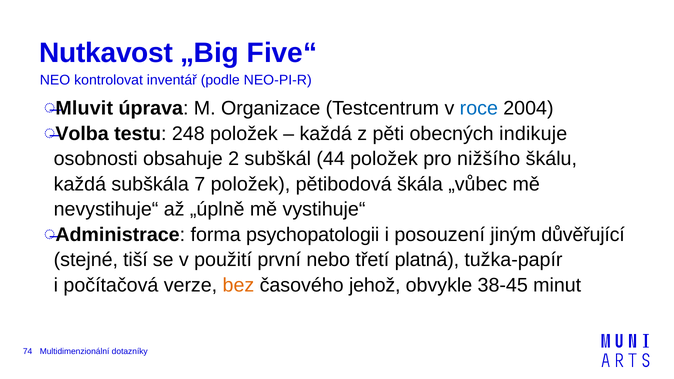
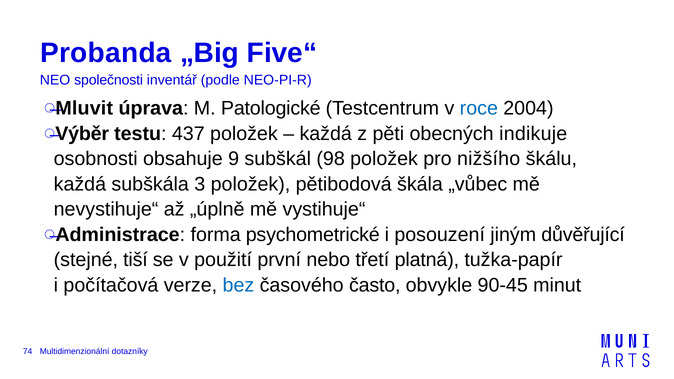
Nutkavost: Nutkavost -> Probanda (106, 53)
kontrolovat: kontrolovat -> společnosti (109, 80)
Organizace: Organizace -> Patologické (271, 108)
Volba: Volba -> Výběr (82, 134)
248: 248 -> 437 (188, 134)
2: 2 -> 9 (234, 159)
44: 44 -> 98 (331, 159)
7: 7 -> 3 (200, 184)
psychopatologii: psychopatologii -> psychometrické (313, 235)
bez colour: orange -> blue (238, 285)
jehož: jehož -> často (375, 285)
38-45: 38-45 -> 90-45 (503, 285)
